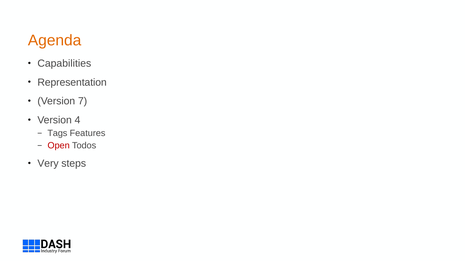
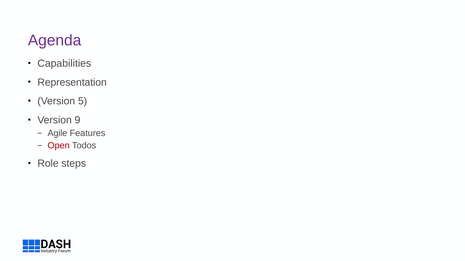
Agenda colour: orange -> purple (55, 40)
7: 7 -> 5 (83, 101)
4: 4 -> 9 (77, 120)
Tags: Tags -> Agile (57, 133)
Very: Very -> Role (48, 164)
